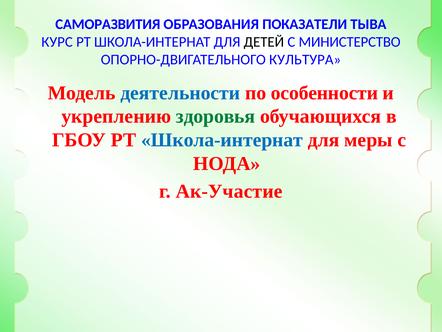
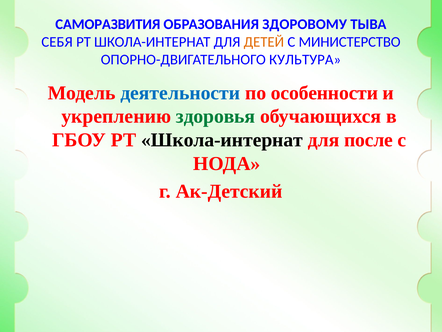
ПОКАЗАТЕЛИ: ПОКАЗАТЕЛИ -> ЗДОРОВОМУ (305, 24)
КУРС: КУРС -> СЕБЯ (57, 42)
ДЕТЕЙ colour: black -> orange (264, 42)
Школа-интернат colour: blue -> black (222, 140)
меры: меры -> после (369, 140)
Ак-Участие: Ак-Участие -> Ак-Детский (229, 191)
